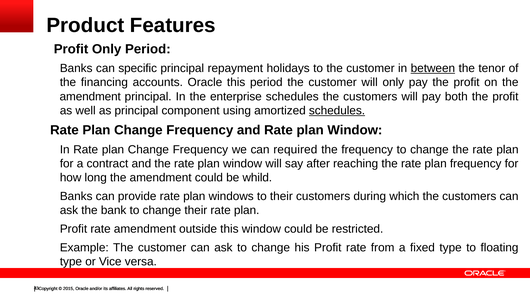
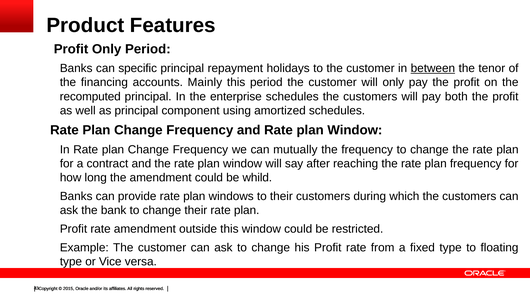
accounts Oracle: Oracle -> Mainly (205, 82)
amendment: amendment -> recomputed (90, 97)
schedules underline: present -> none (337, 111)
required: required -> mutually (295, 150)
